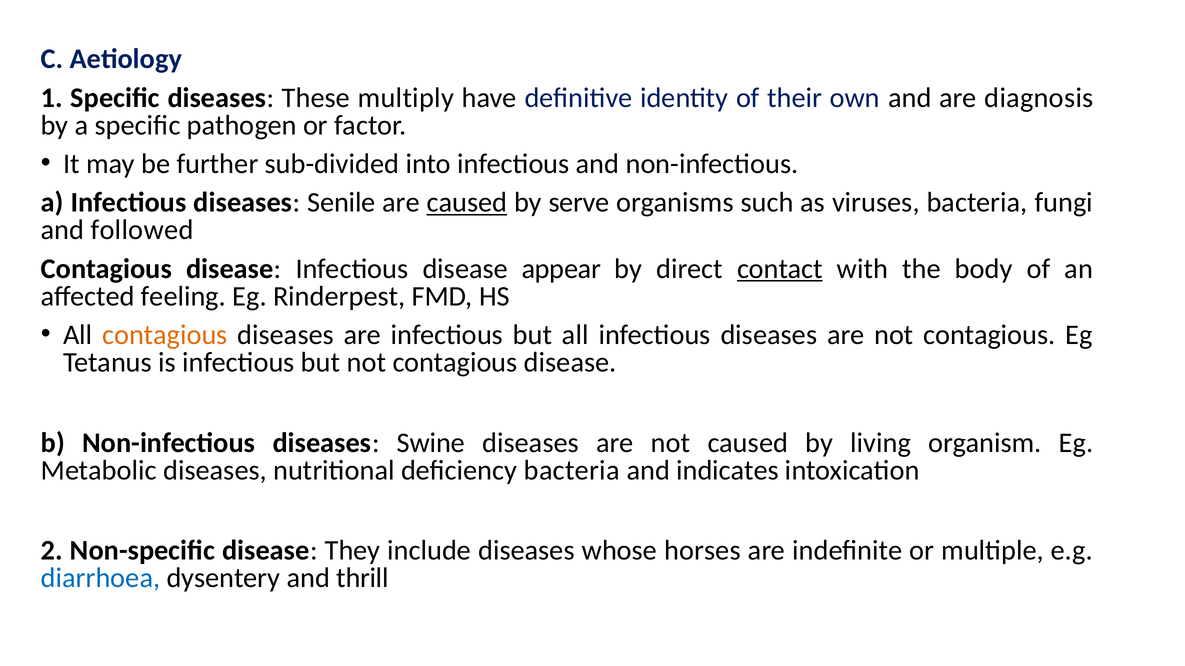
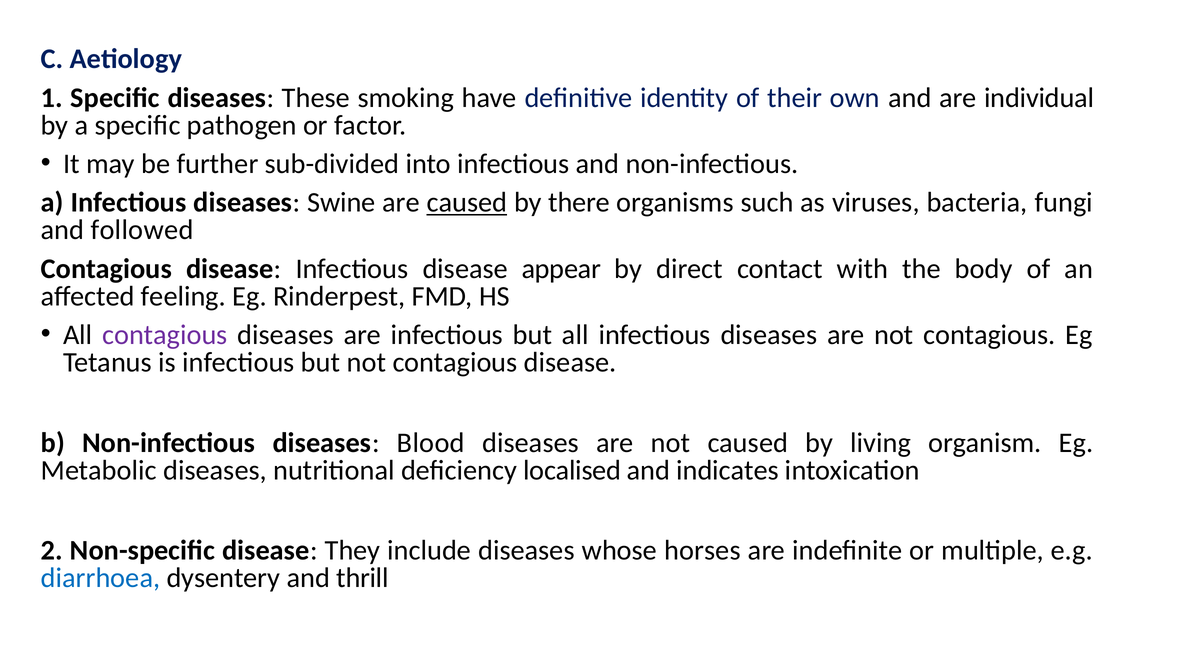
multiply: multiply -> smoking (406, 98)
diagnosis: diagnosis -> individual (1039, 98)
Senile: Senile -> Swine (341, 203)
serve: serve -> there (579, 203)
contact underline: present -> none (780, 269)
contagious colour: orange -> purple (165, 335)
Swine: Swine -> Blood (431, 443)
deficiency bacteria: bacteria -> localised (572, 471)
